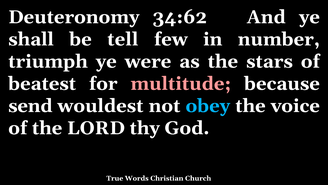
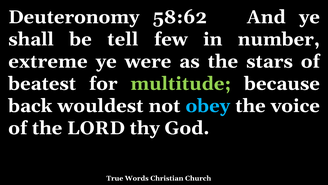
34:62: 34:62 -> 58:62 (180, 17)
triumph: triumph -> extreme (48, 61)
multitude colour: pink -> light green (181, 83)
send: send -> back (30, 106)
